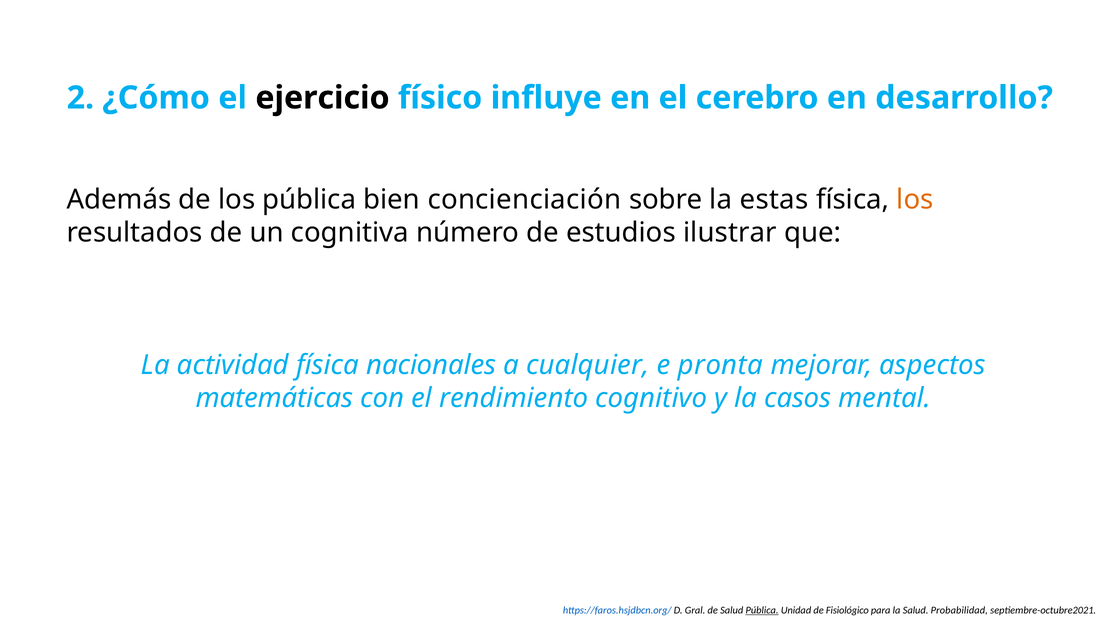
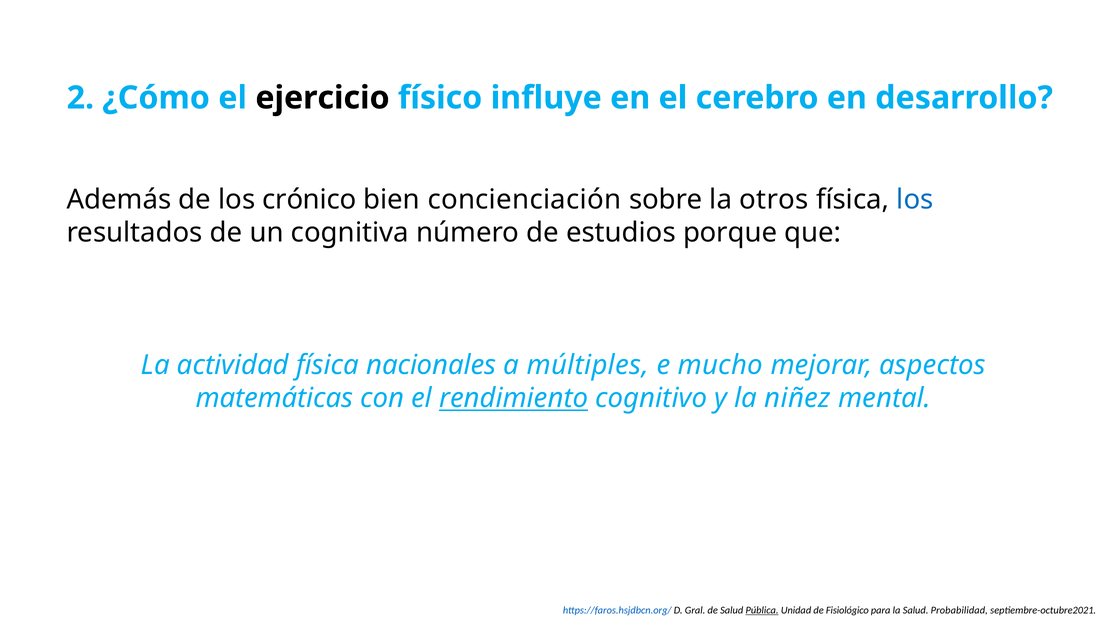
los pública: pública -> crónico (309, 200)
estas: estas -> otros (774, 200)
los colour: orange -> blue (915, 200)
ilustrar: ilustrar -> porque (730, 233)
cualquier: cualquier -> múltiples (588, 365)
pronta: pronta -> mucho (720, 365)
rendimiento underline: none -> present (514, 398)
casos: casos -> niñez (798, 398)
